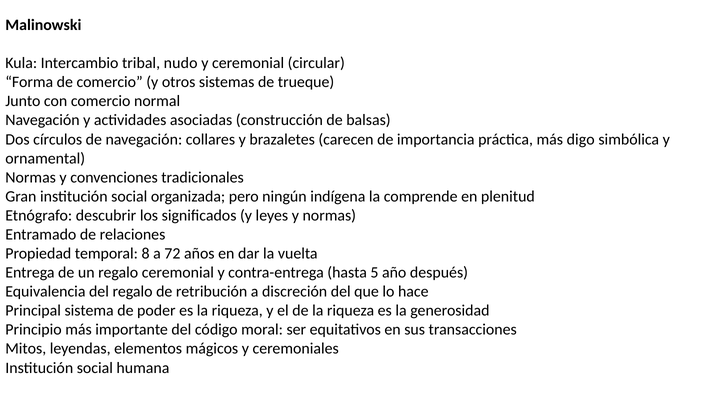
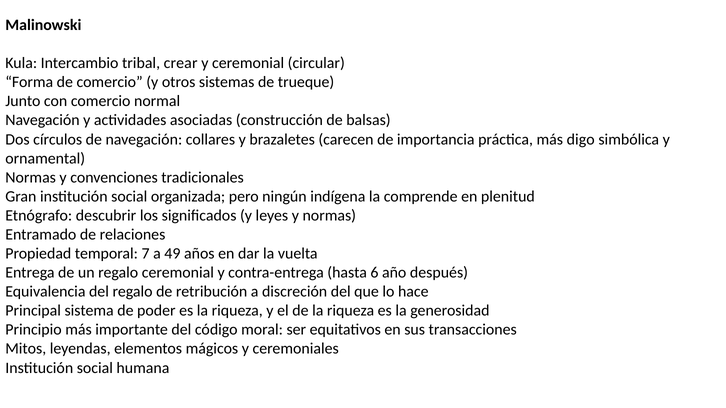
nudo: nudo -> crear (181, 63)
8: 8 -> 7 (146, 254)
72: 72 -> 49 (172, 254)
5: 5 -> 6 (374, 273)
